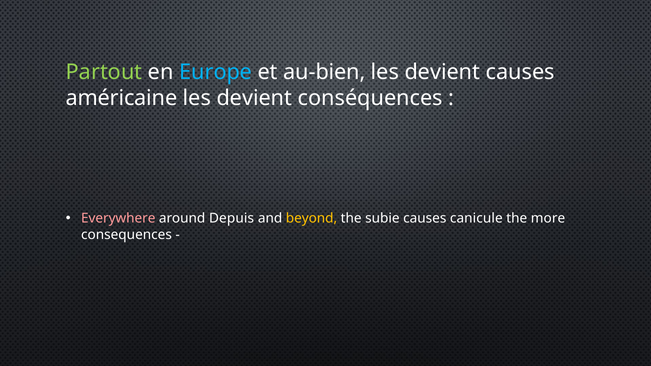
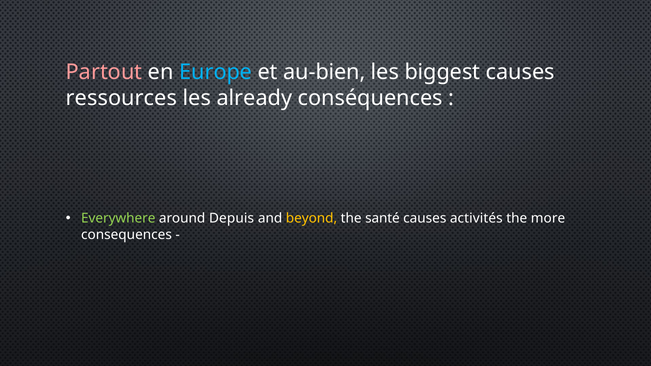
Partout colour: light green -> pink (104, 72)
devient: devient -> biggest (442, 72)
américaine: américaine -> ressources (121, 98)
devient: devient -> already (254, 98)
Everywhere colour: pink -> light green (118, 219)
subie: subie -> santé (382, 219)
canicule: canicule -> activités (476, 219)
